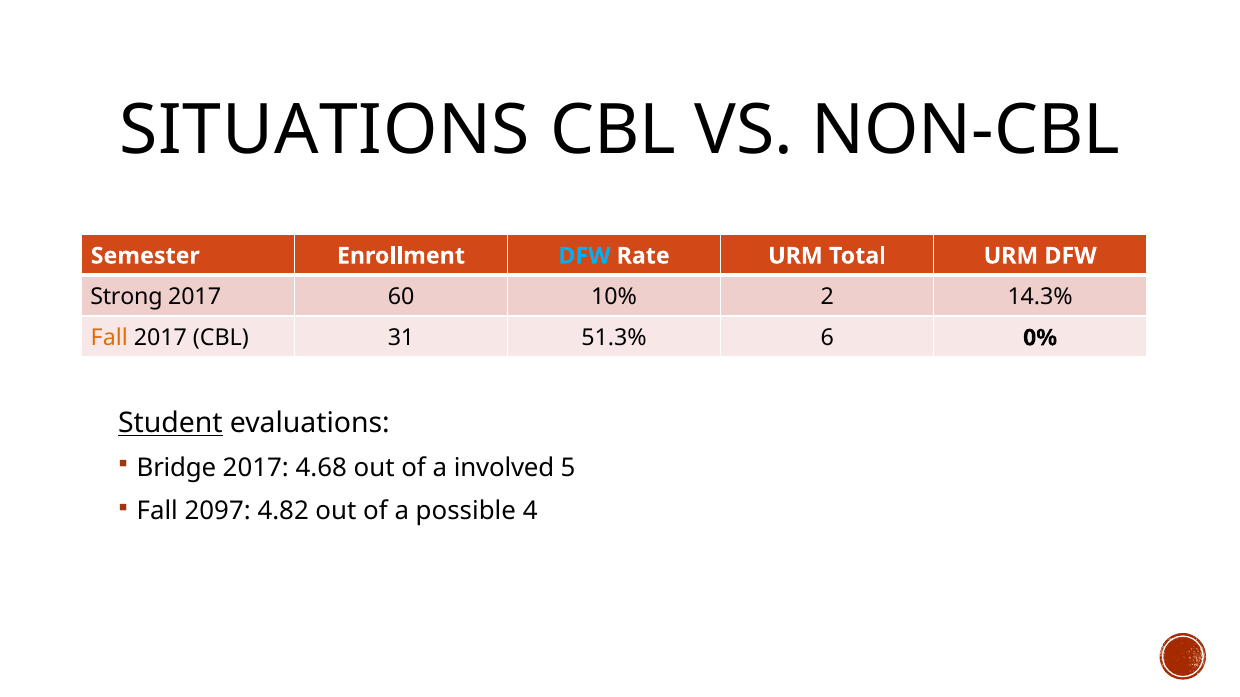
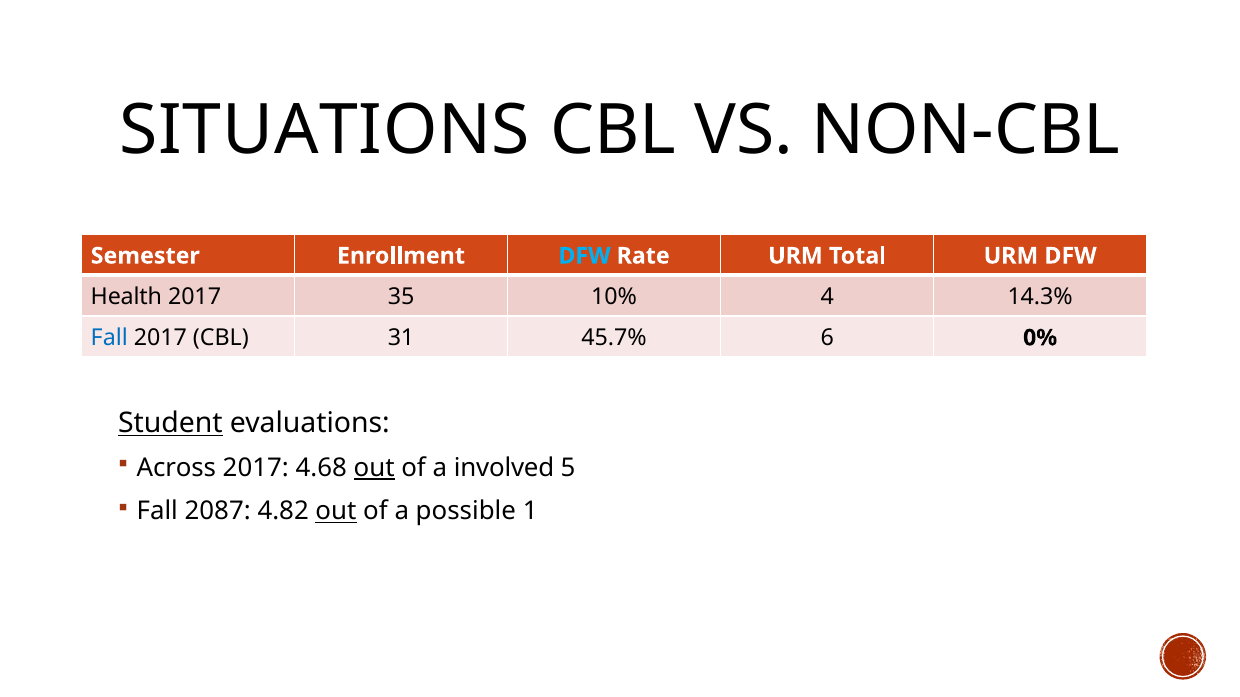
Strong: Strong -> Health (126, 297)
60: 60 -> 35 (401, 297)
2: 2 -> 4 (827, 297)
Fall colour: orange -> blue (109, 338)
51.3%: 51.3% -> 45.7% (614, 338)
Bridge: Bridge -> Across (176, 468)
out underline: none -> present (374, 468)
2097: 2097 -> 2087 (218, 512)
out underline: none -> present (336, 512)
4: 4 -> 1 (530, 512)
